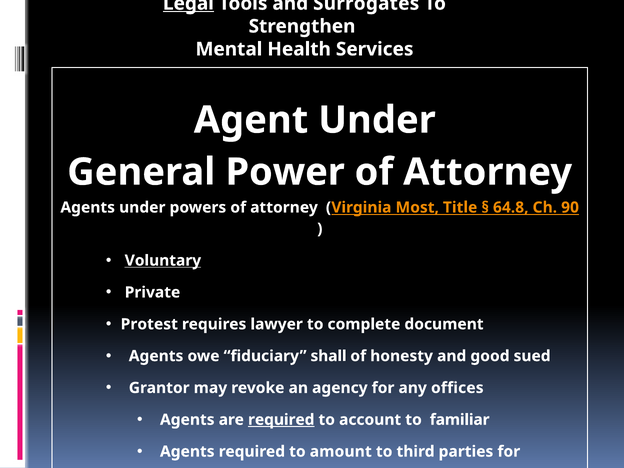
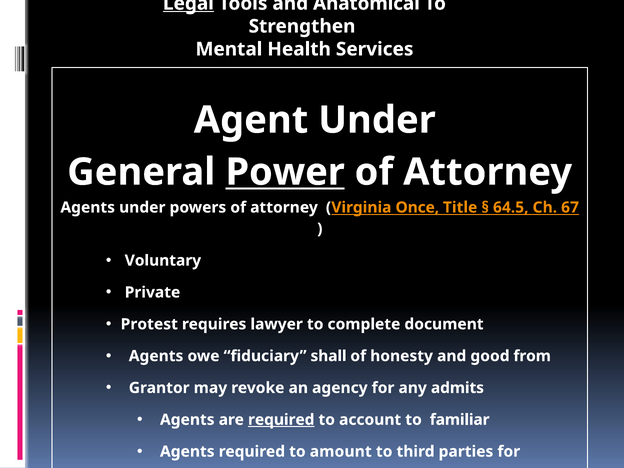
Surrogates: Surrogates -> Anatomical (366, 3)
Power underline: none -> present (285, 172)
Most: Most -> Once (417, 207)
64.8: 64.8 -> 64.5 (511, 207)
90: 90 -> 67 (570, 207)
Voluntary underline: present -> none (163, 261)
sued: sued -> from (532, 356)
offices: offices -> admits (457, 388)
